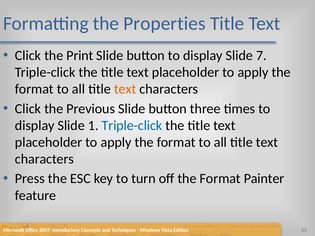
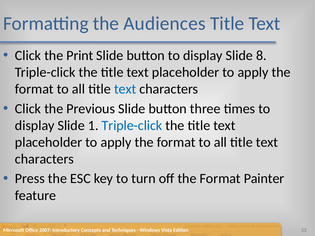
Properties: Properties -> Audiences (164, 24)
7: 7 -> 8 (261, 56)
text colour: orange -> blue (125, 89)
